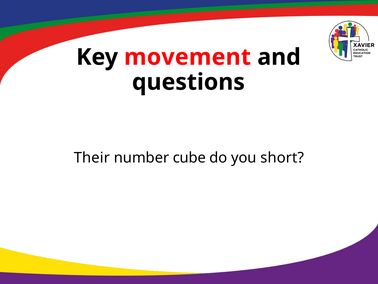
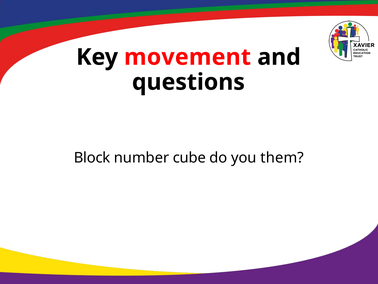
Their: Their -> Block (92, 158)
short: short -> them (282, 158)
